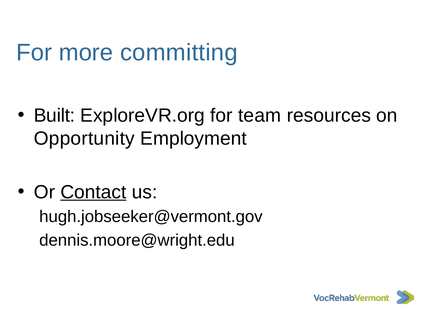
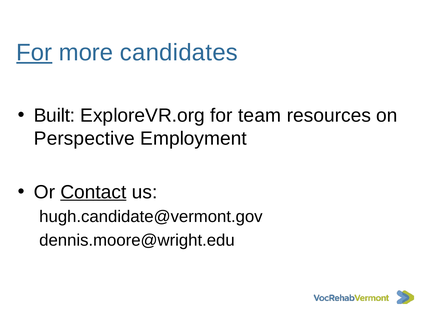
For underline: none -> present (34, 53)
committing: committing -> candidates (179, 53)
Opportunity: Opportunity -> Perspective (84, 139)
hugh.jobseeker@vermont.gov: hugh.jobseeker@vermont.gov -> hugh.candidate@vermont.gov (151, 217)
